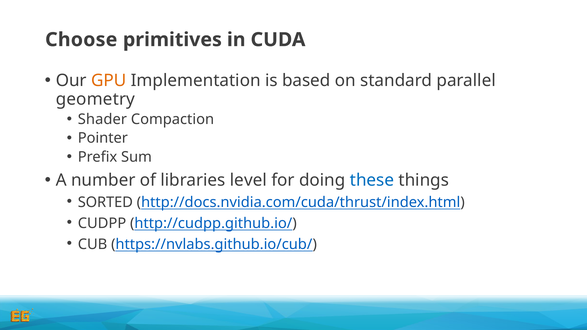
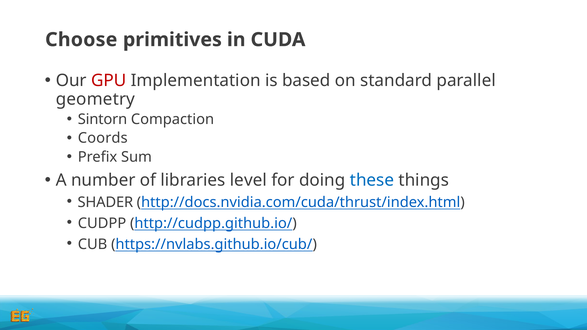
GPU colour: orange -> red (109, 81)
Shader: Shader -> Sintorn (102, 119)
Pointer: Pointer -> Coords (103, 138)
SORTED: SORTED -> SHADER (105, 202)
